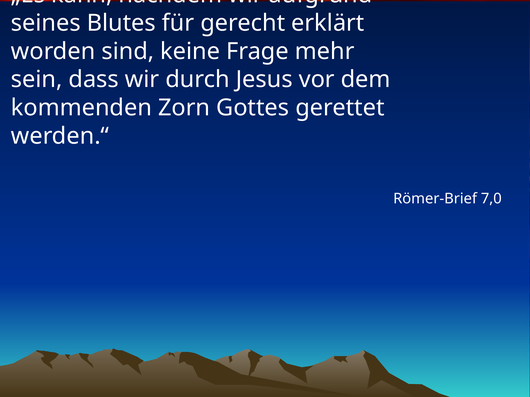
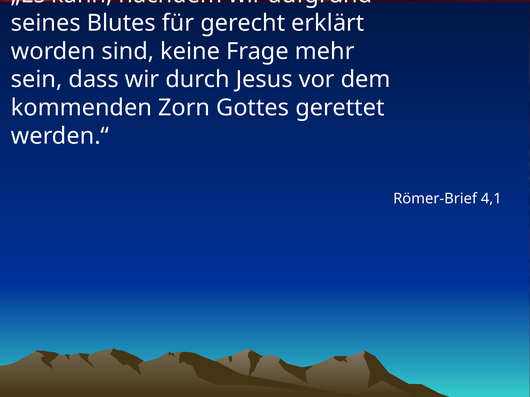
7,0: 7,0 -> 4,1 (491, 199)
